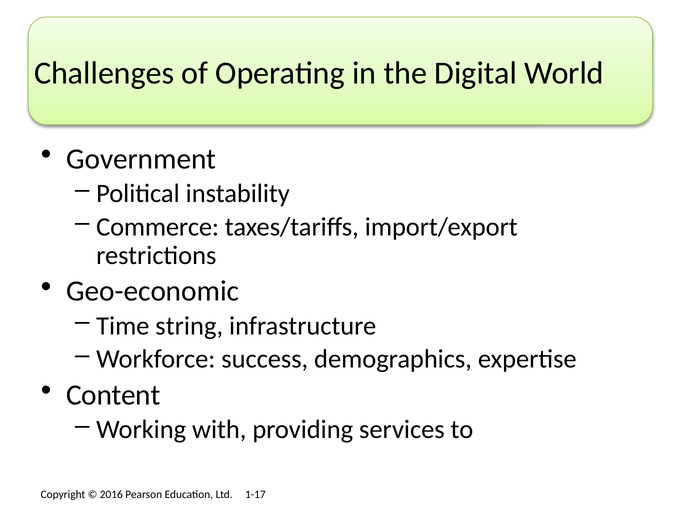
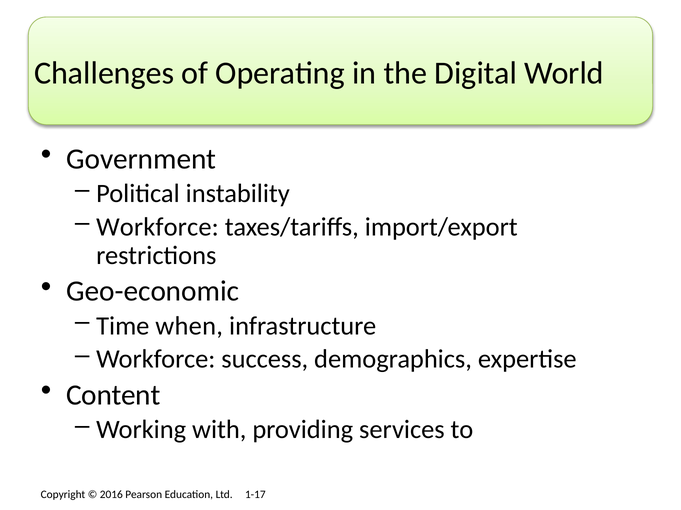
Commerce: Commerce -> Workforce (157, 227)
string: string -> when (189, 326)
